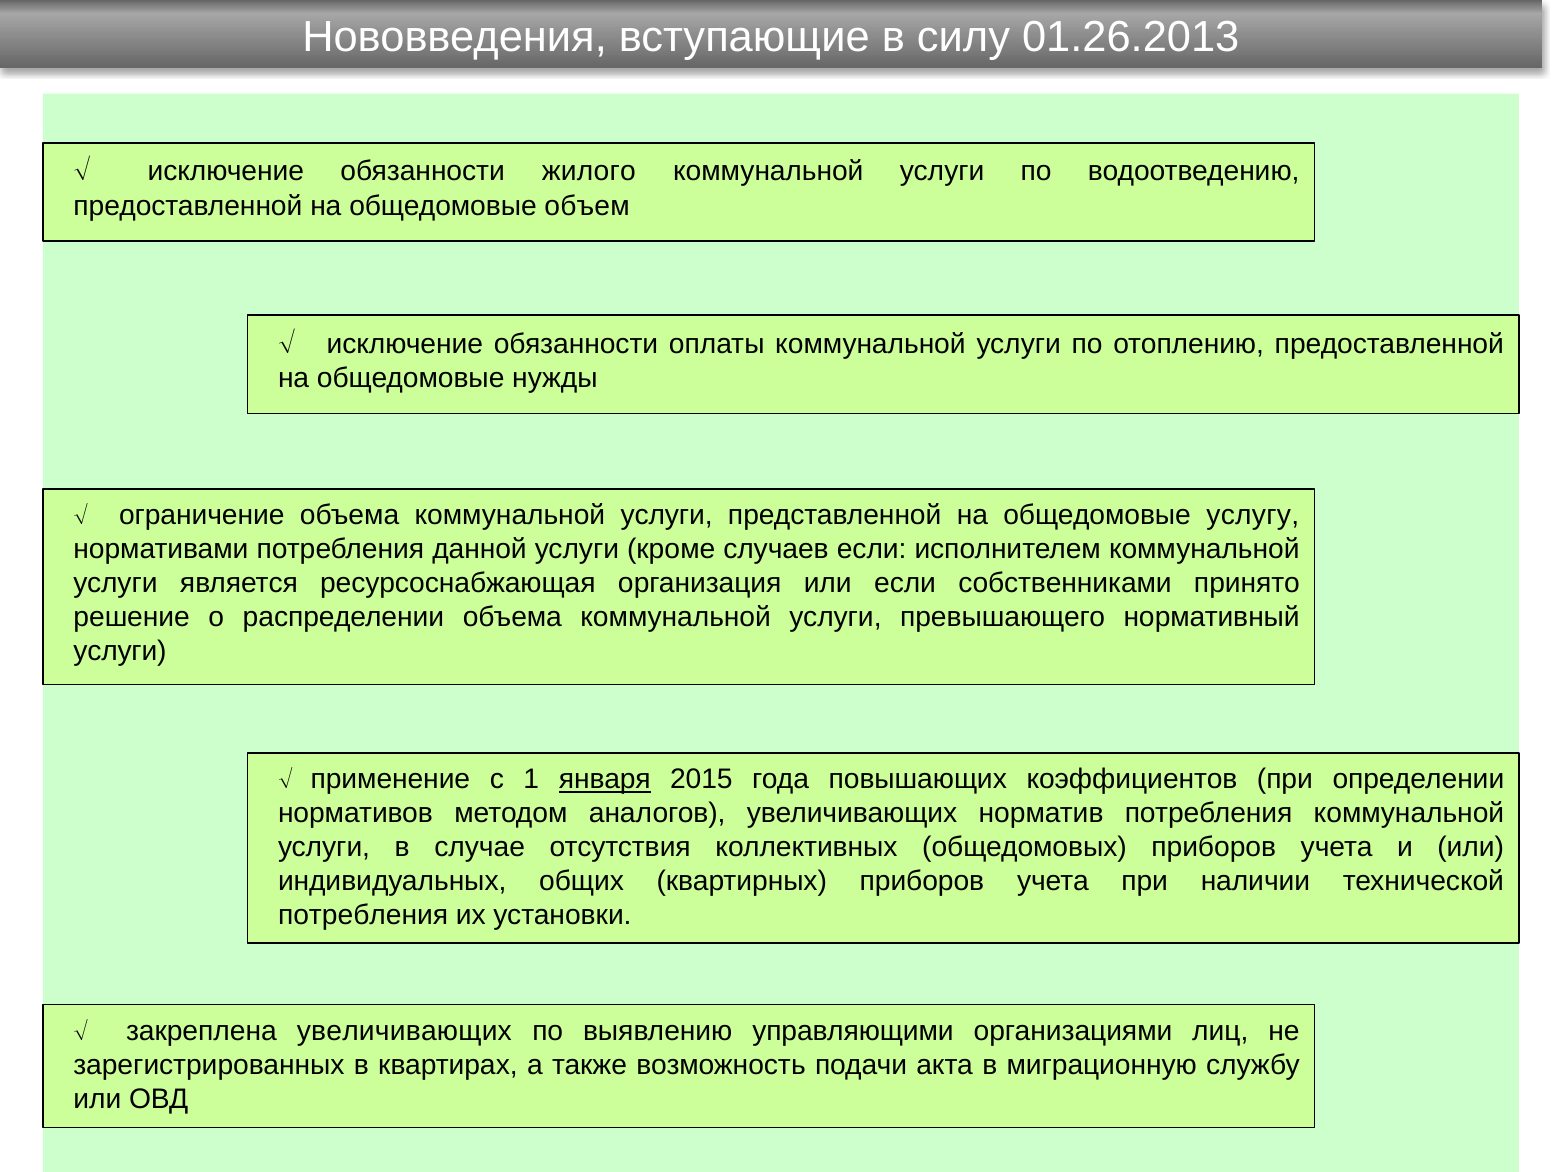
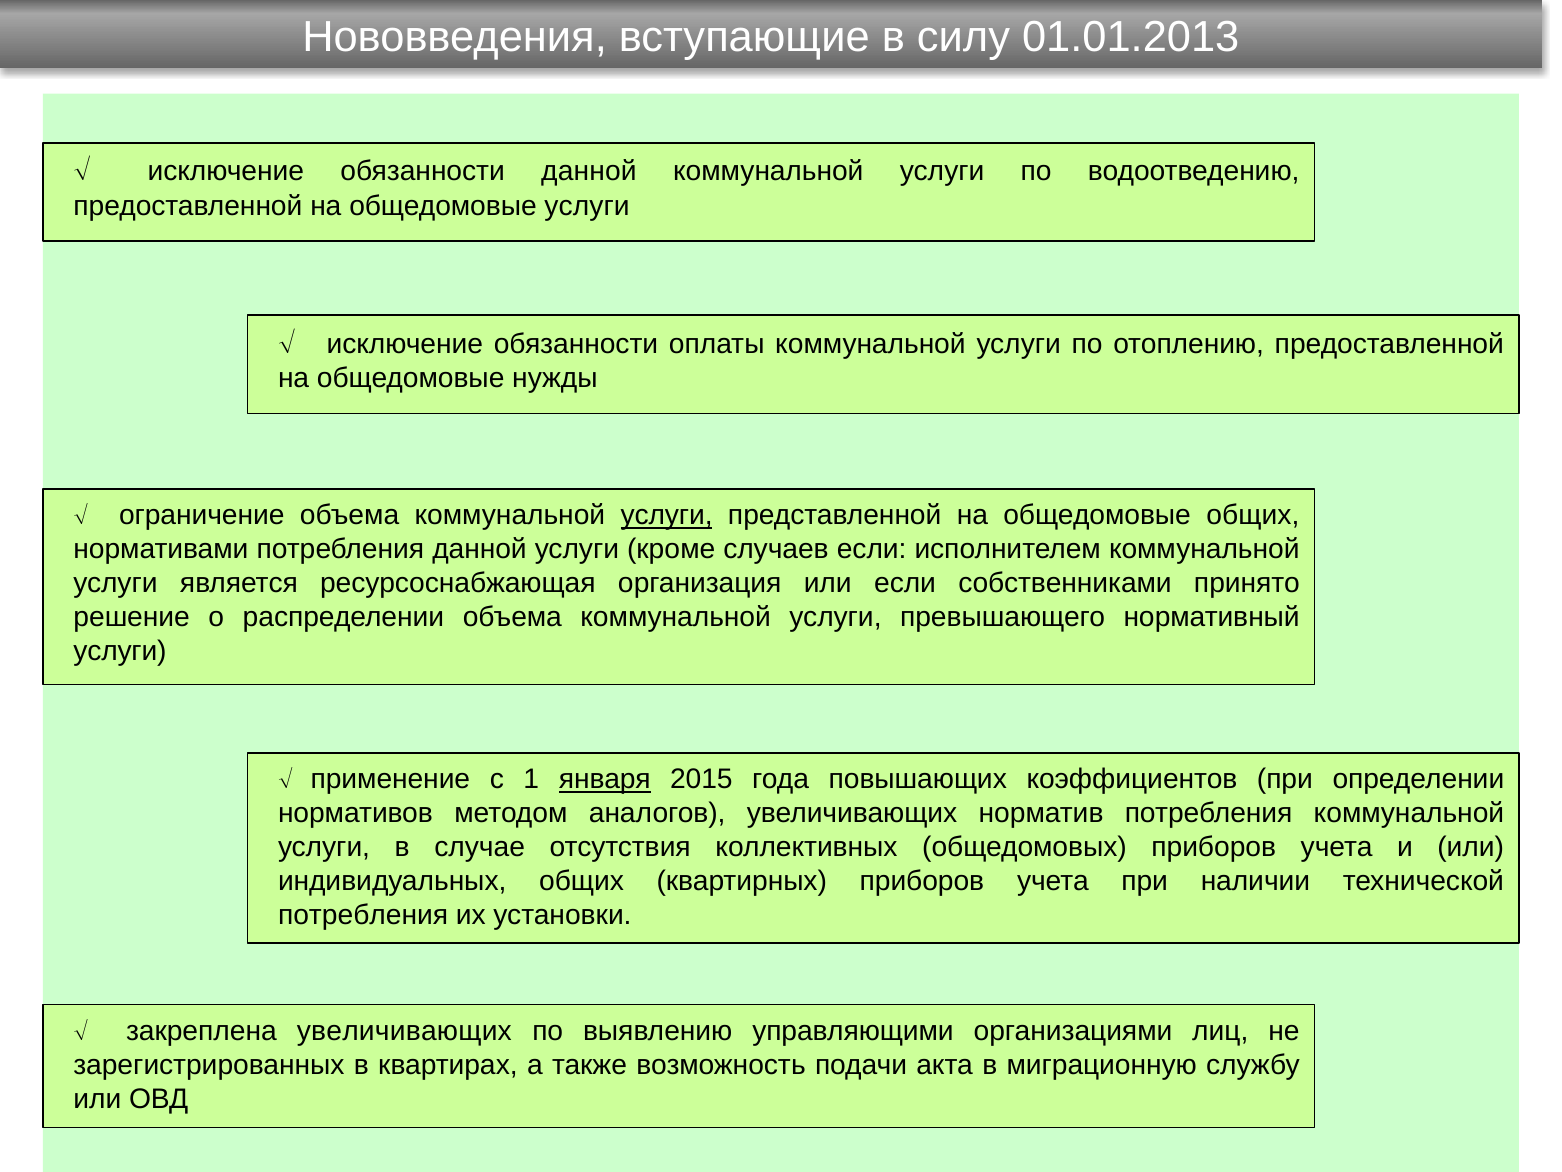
01.26.2013: 01.26.2013 -> 01.01.2013 (1131, 37)
обязанности жилого: жилого -> данной (589, 172)
общедомовые объем: объем -> услуги (587, 206)
услуги underline: none -> present (667, 515)
общедомовые услугу: услугу -> общих (1253, 515)
